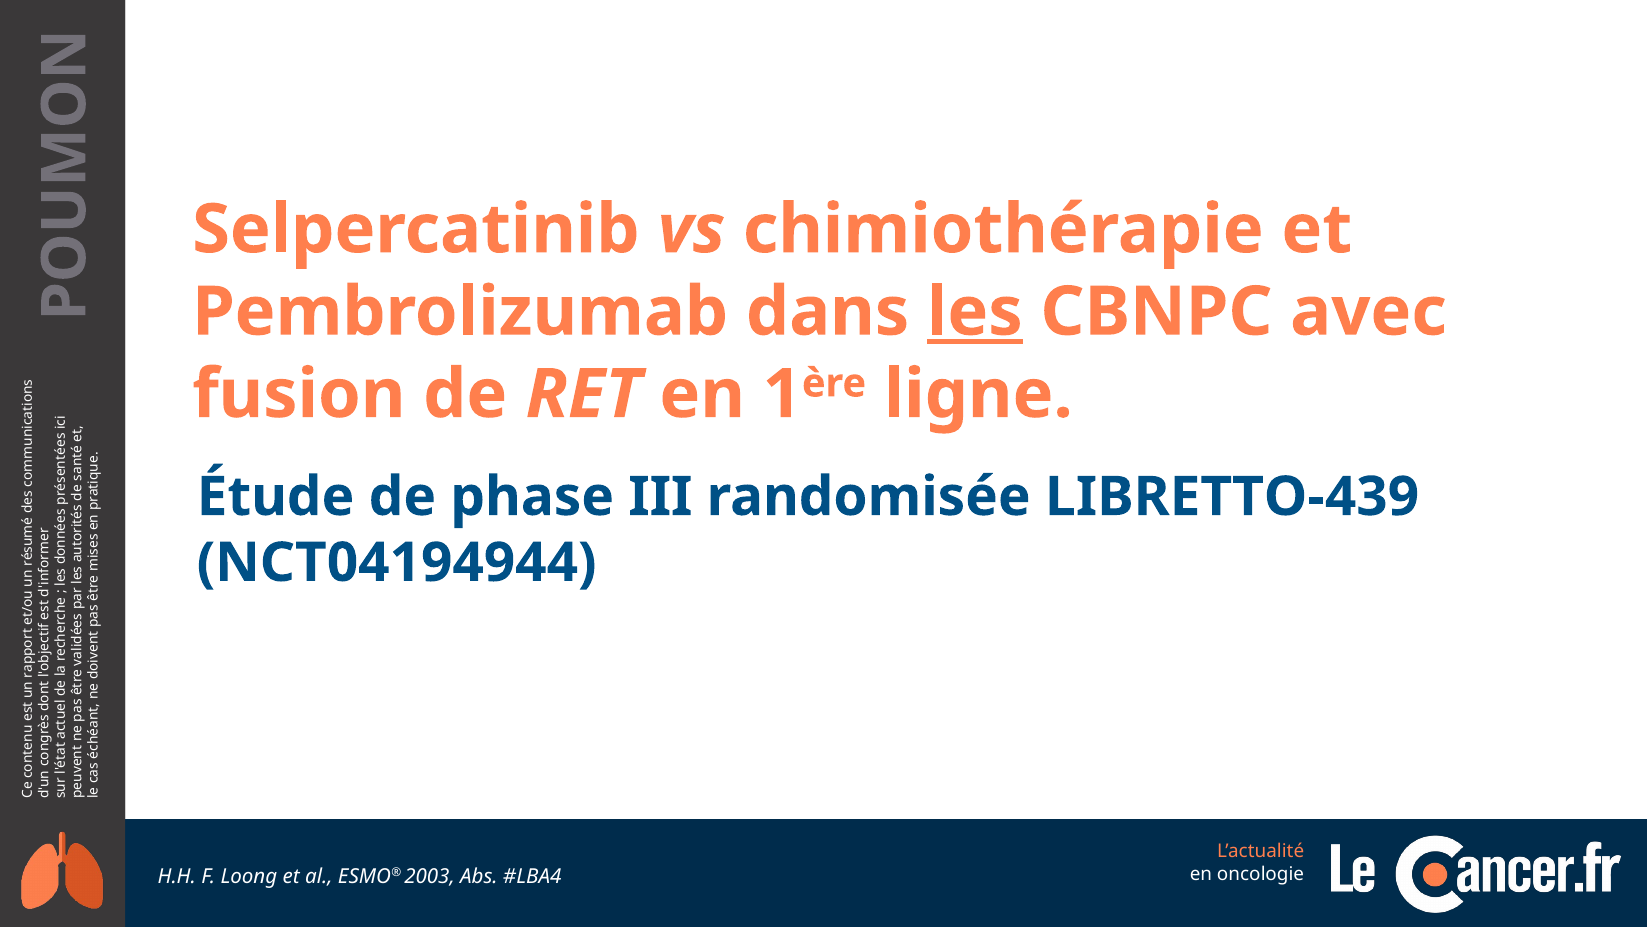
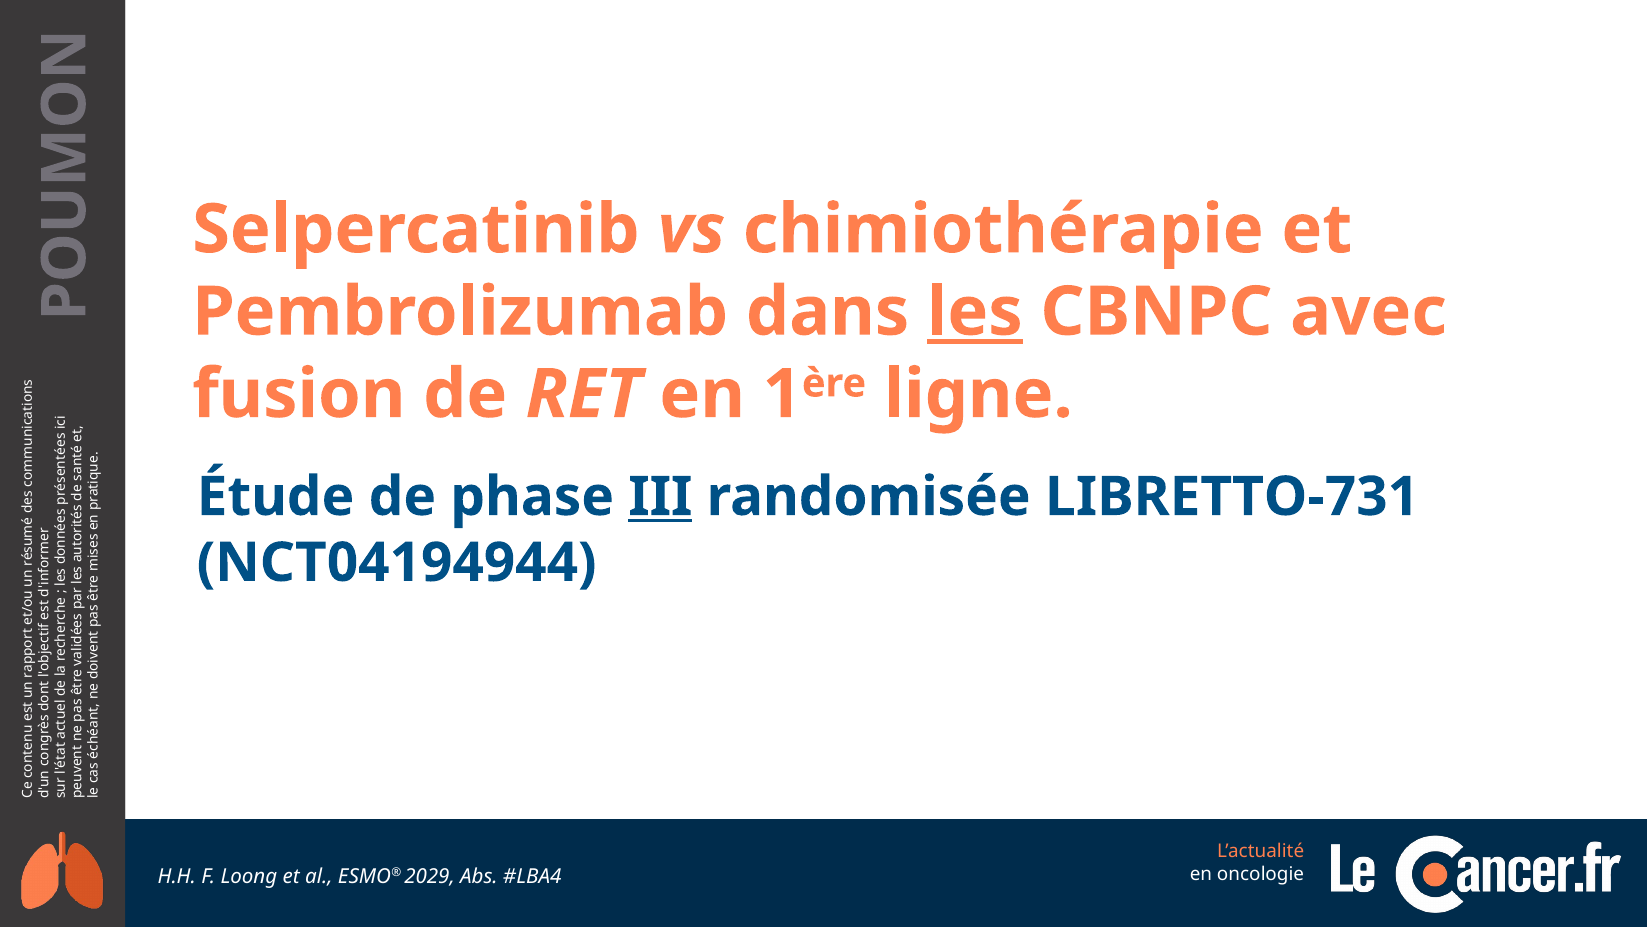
III underline: none -> present (660, 497)
LIBRETTO-439: LIBRETTO-439 -> LIBRETTO-731 (1232, 497)
2003: 2003 -> 2029 (430, 876)
